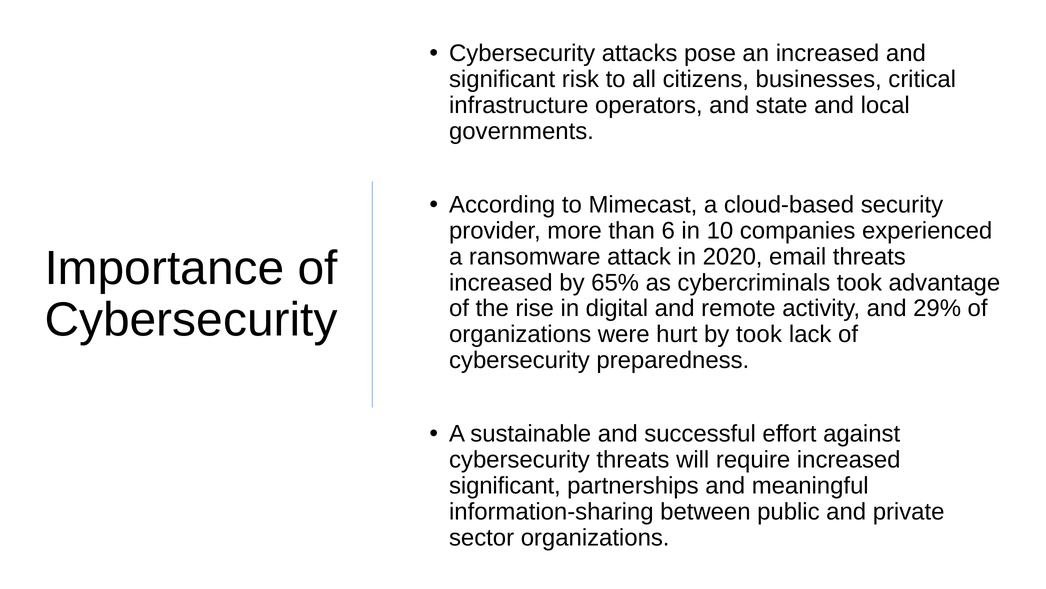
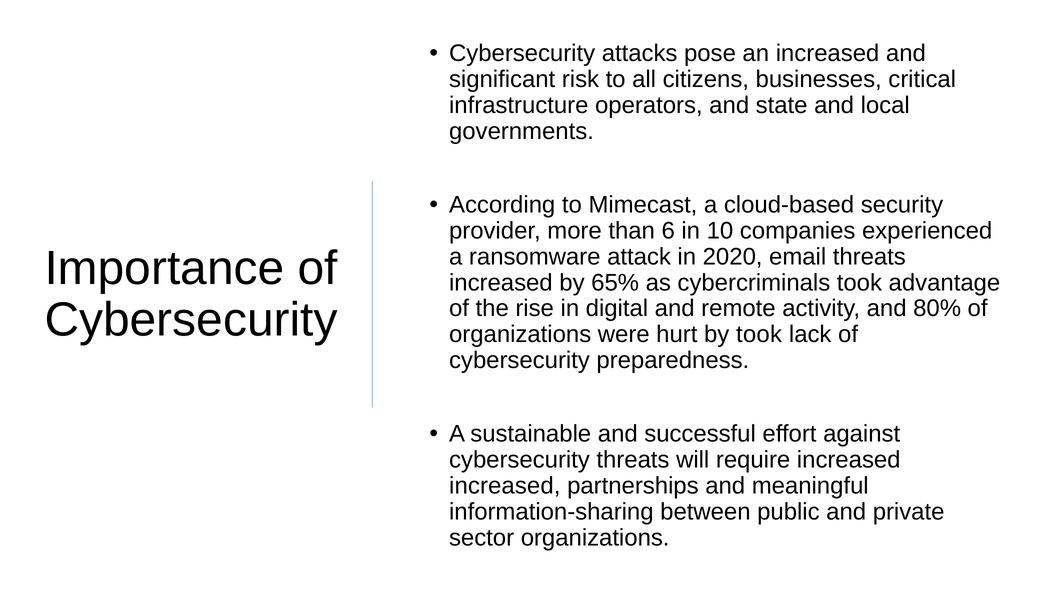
29%: 29% -> 80% (937, 308)
significant: significant -> increased (505, 485)
